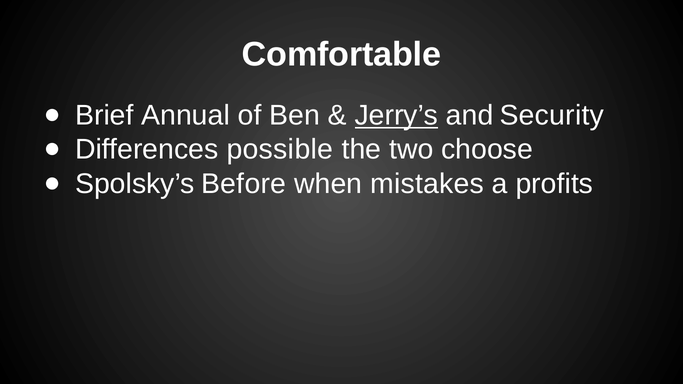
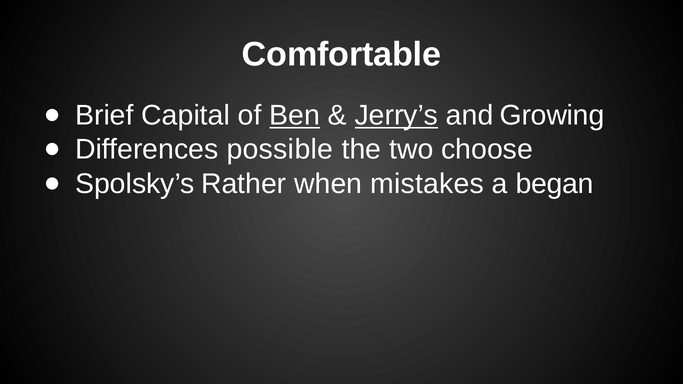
Annual: Annual -> Capital (186, 116)
Ben underline: none -> present (295, 116)
Security: Security -> Growing (552, 116)
Before: Before -> Rather (244, 184)
profits: profits -> began (555, 184)
